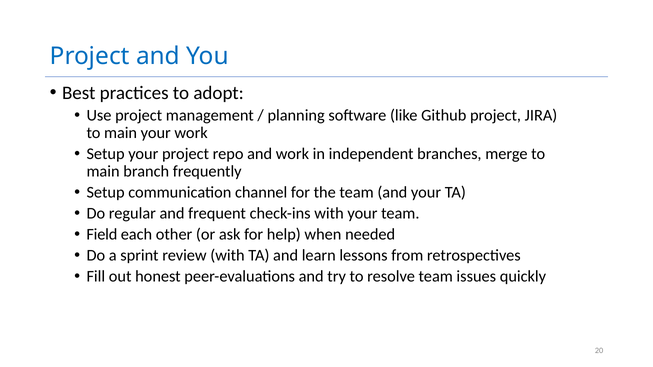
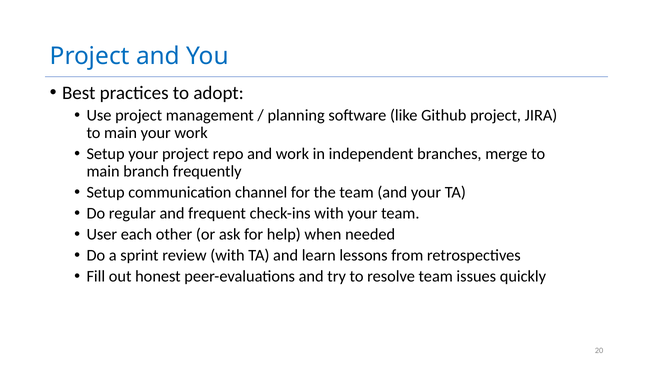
Field: Field -> User (102, 235)
